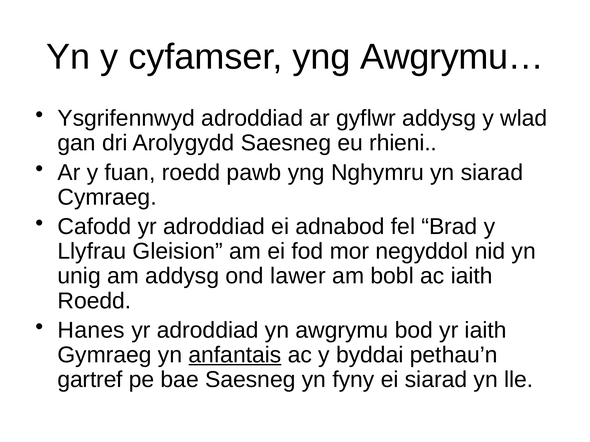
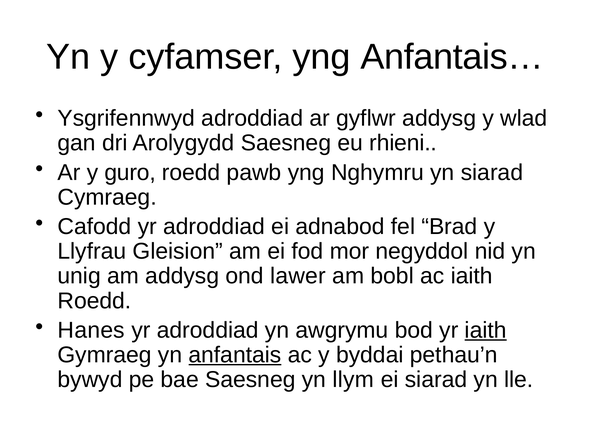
Awgrymu…: Awgrymu… -> Anfantais… (452, 57)
fuan: fuan -> guro (130, 173)
iaith underline: none -> present (486, 331)
gartref: gartref -> bywyd (90, 380)
fyny: fyny -> llym (353, 380)
